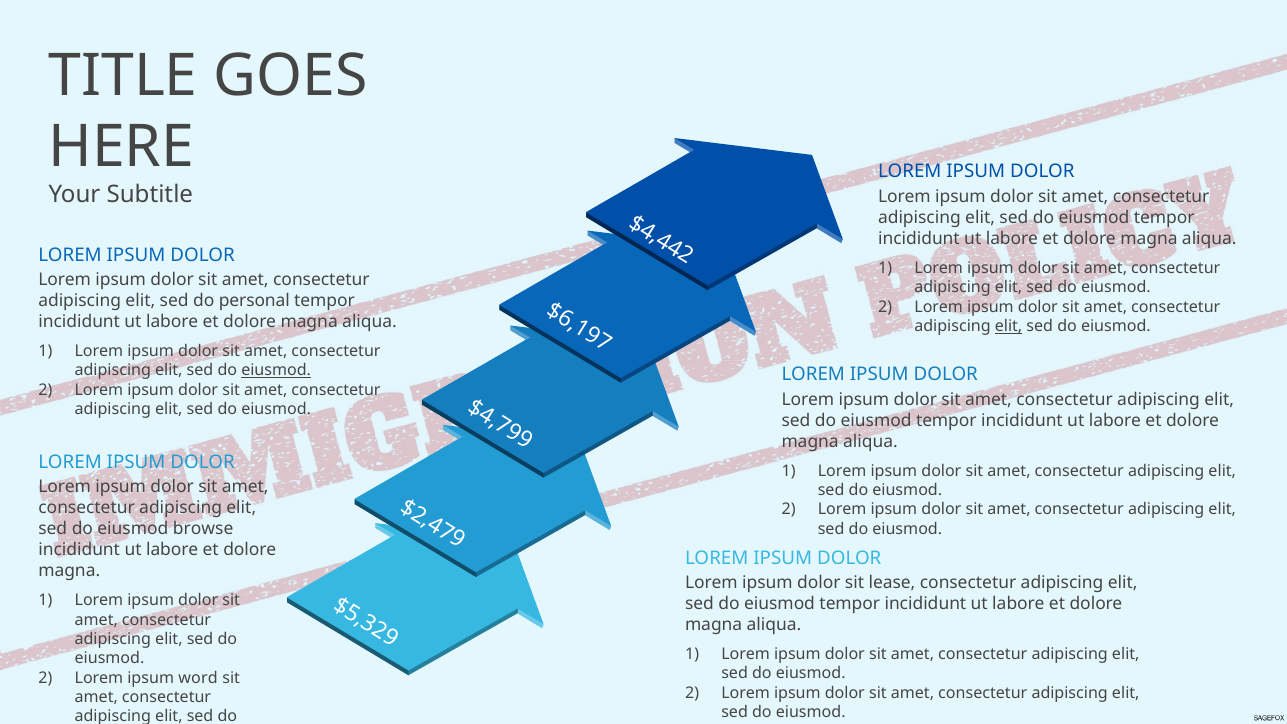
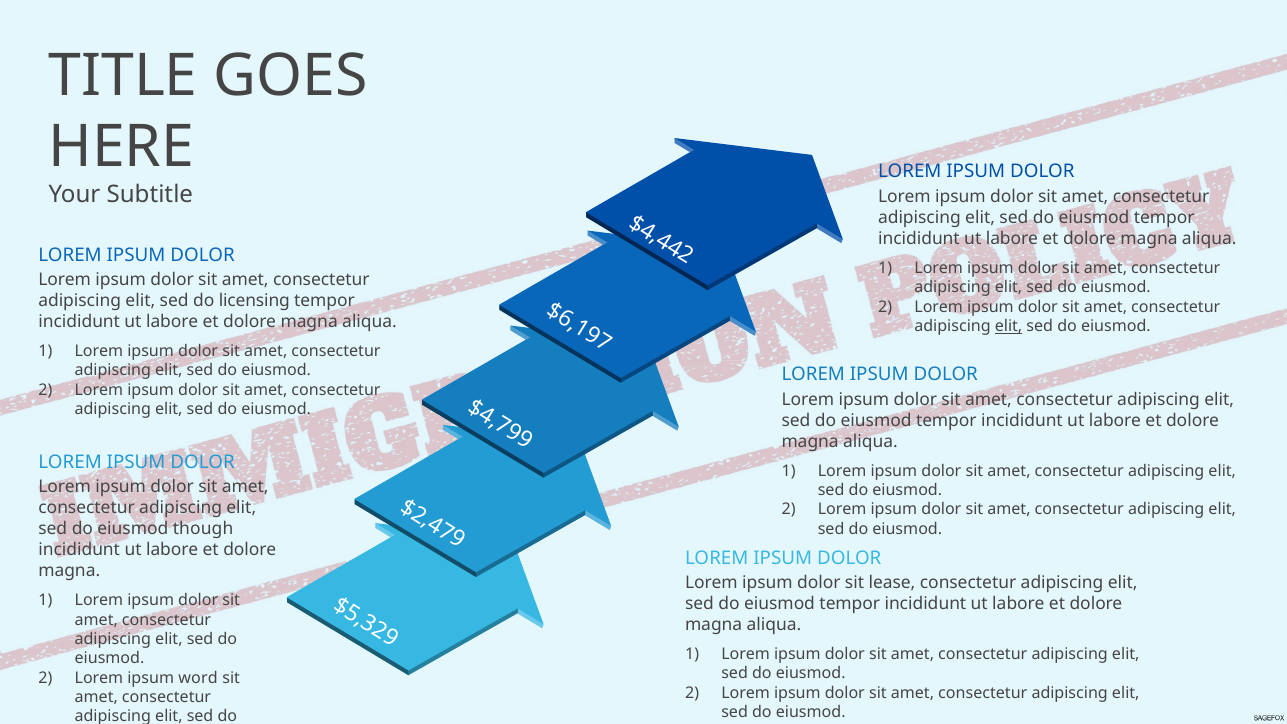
personal: personal -> licensing (254, 301)
eiusmod underline: present -> none (276, 371)
browse: browse -> though (203, 529)
